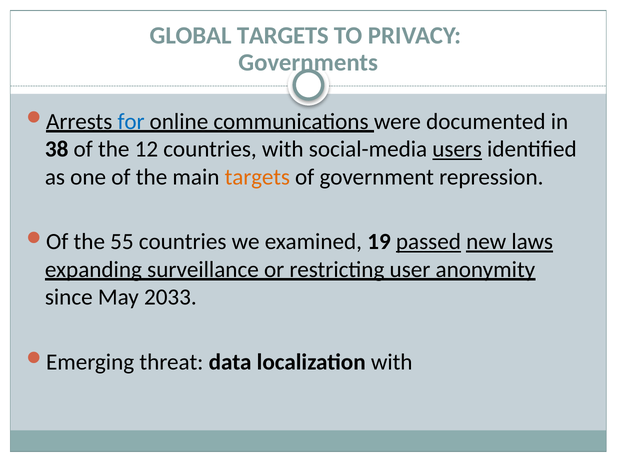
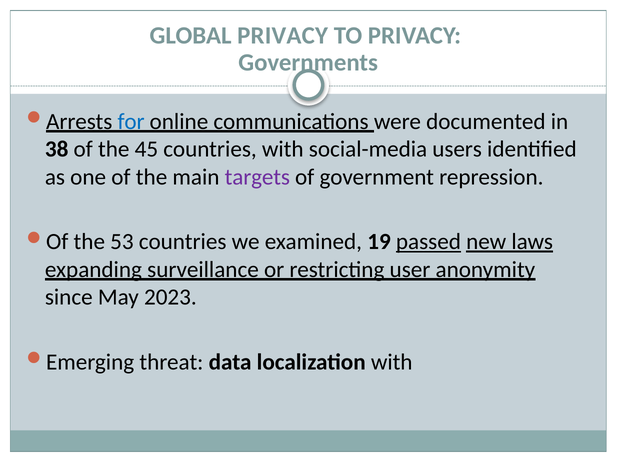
GLOBAL TARGETS: TARGETS -> PRIVACY (283, 36)
12: 12 -> 45 (146, 149)
users underline: present -> none (457, 149)
targets colour: orange -> purple (257, 177)
55: 55 -> 53 (122, 242)
2033: 2033 -> 2023 (170, 298)
